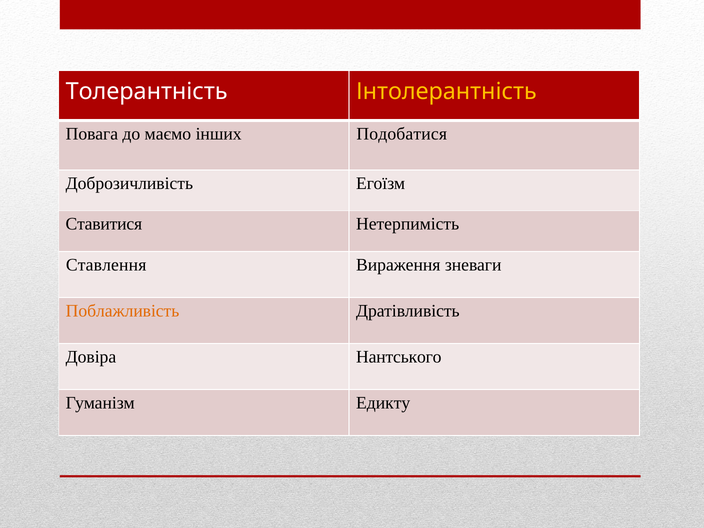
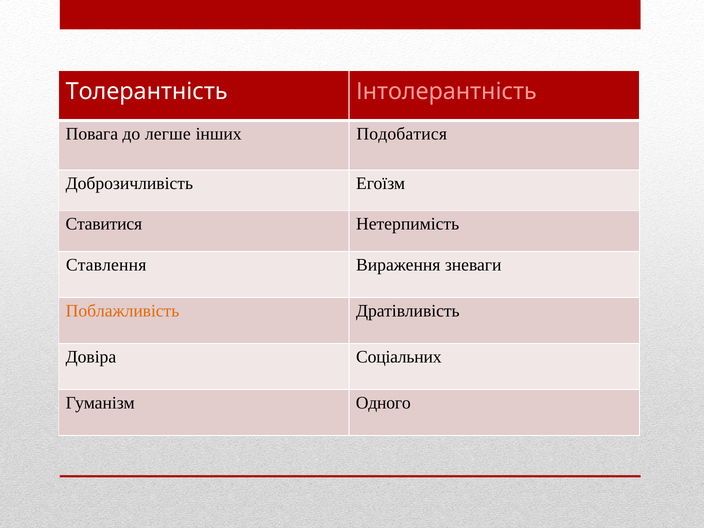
Інтолерантність colour: yellow -> pink (446, 91)
маємо: маємо -> легше (168, 134)
Нантського: Нантського -> Соціальних (399, 357)
Едикту: Едикту -> Одного (383, 403)
